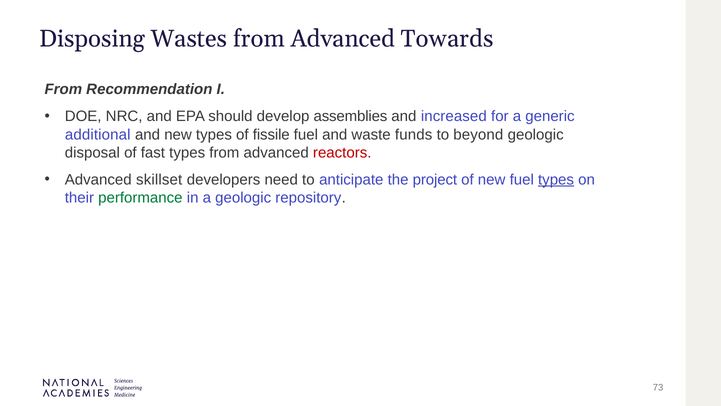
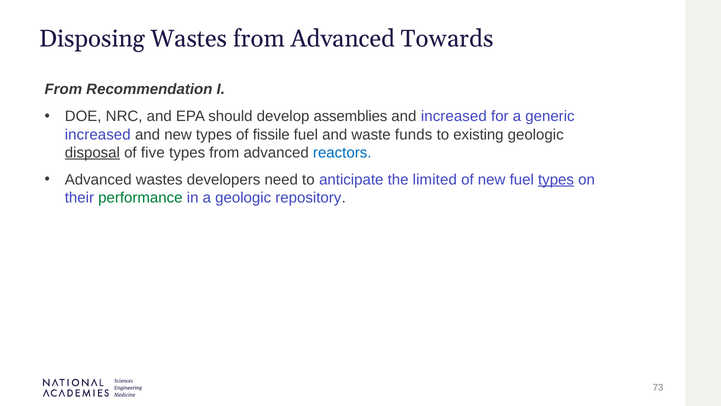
additional: additional -> increased (98, 134)
beyond: beyond -> existing (478, 134)
disposal underline: none -> present (92, 152)
fast: fast -> five (153, 152)
reactors colour: red -> blue (342, 152)
Advanced skillset: skillset -> wastes (159, 179)
project: project -> limited (435, 179)
